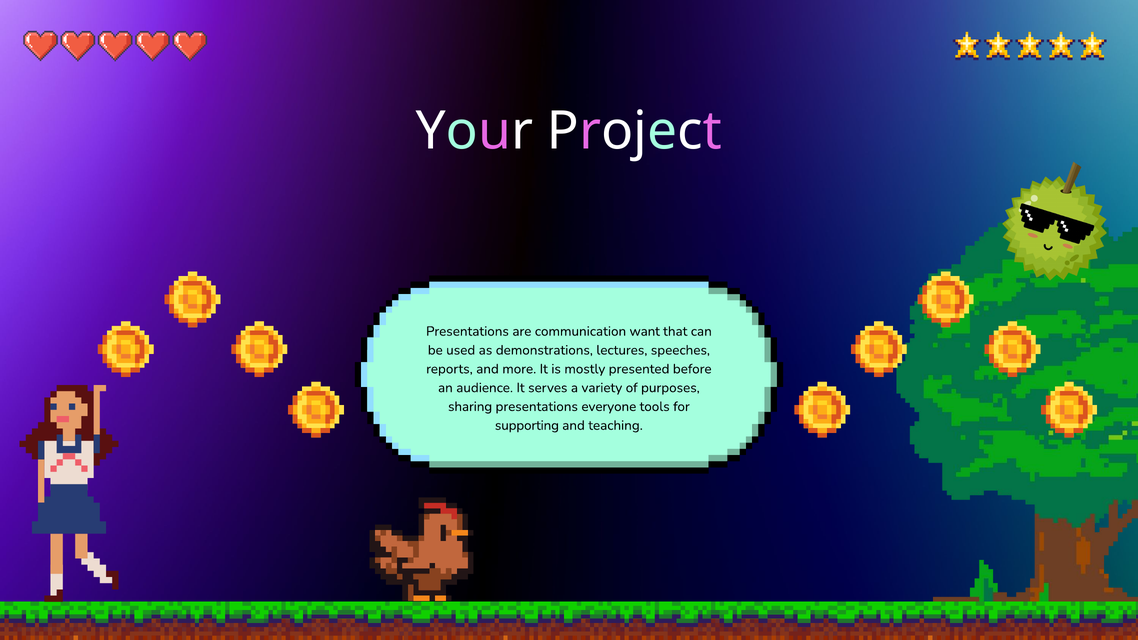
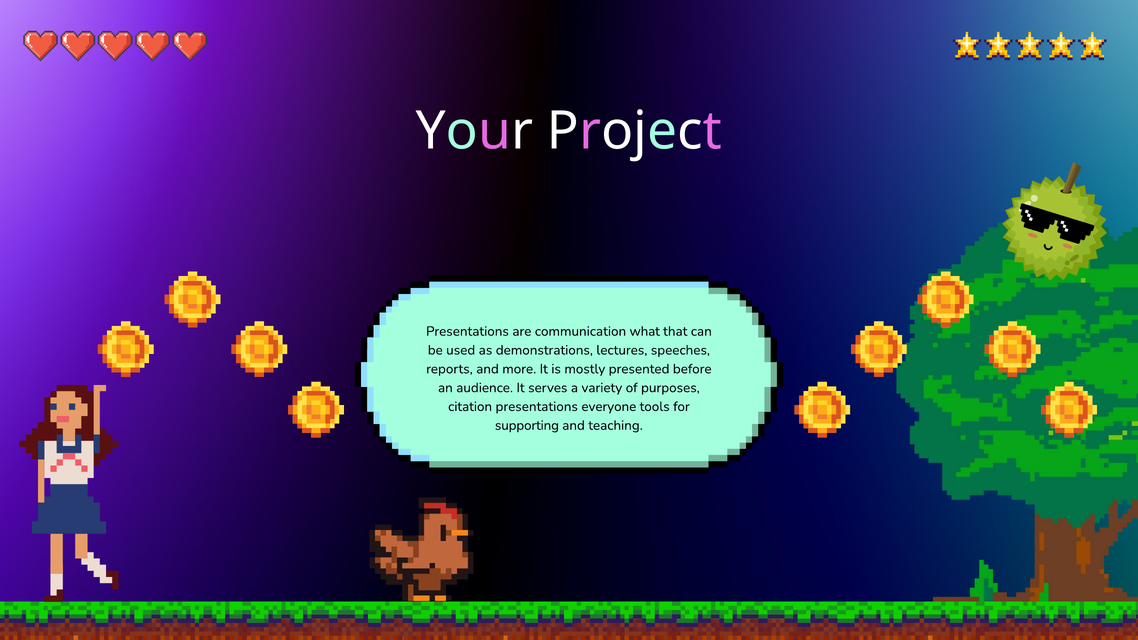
want: want -> what (645, 331)
sharing: sharing -> citation (470, 407)
